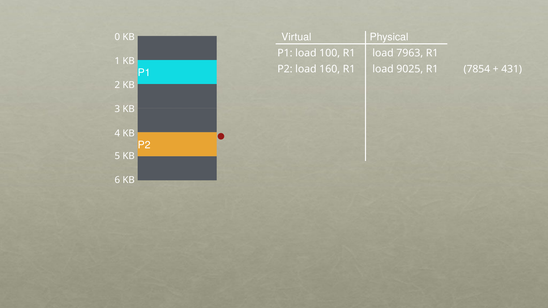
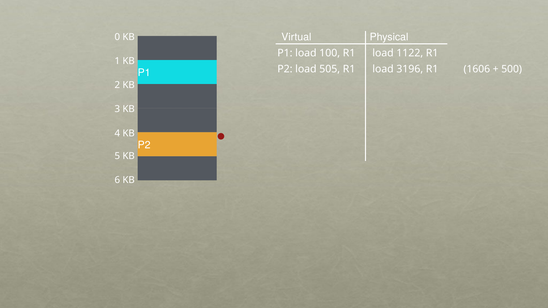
7963: 7963 -> 1122 (410, 53)
160: 160 -> 505 (330, 69)
9025: 9025 -> 3196 (410, 69)
7854: 7854 -> 1606 (477, 69)
431: 431 -> 500 (512, 69)
